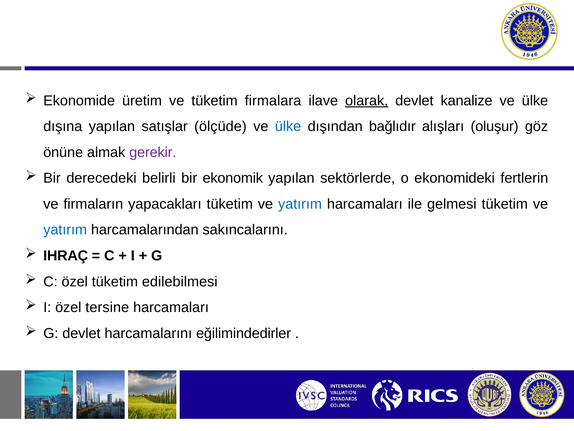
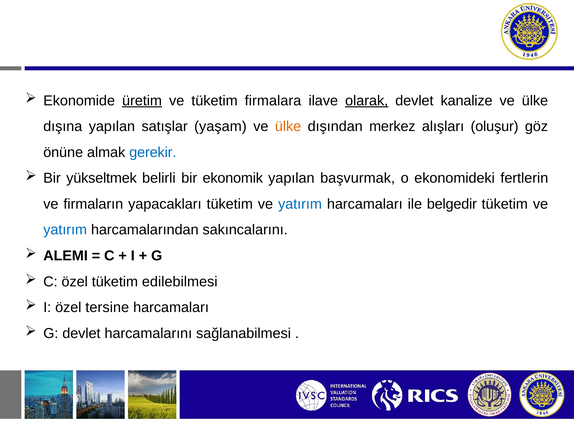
üretim underline: none -> present (142, 100)
ölçüde: ölçüde -> yaşam (220, 126)
ülke colour: blue -> orange (288, 126)
bağlıdır: bağlıdır -> merkez (392, 126)
gerekir colour: purple -> blue (153, 152)
derecedeki: derecedeki -> yükseltmek (102, 178)
sektörlerde: sektörlerde -> başvurmak (358, 178)
gelmesi: gelmesi -> belgedir (452, 204)
IHRAÇ: IHRAÇ -> ALEMI (66, 255)
eğilimindedirler: eğilimindedirler -> sağlanabilmesi (244, 333)
